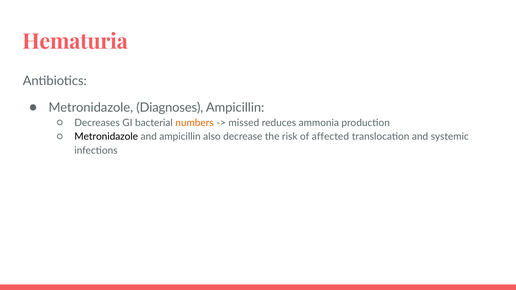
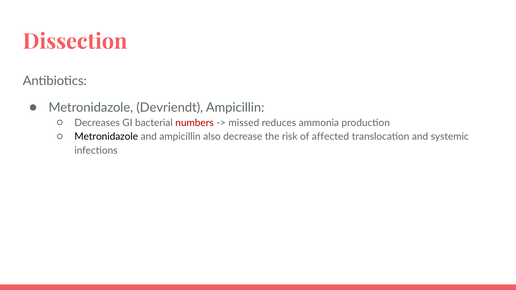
Hematuria: Hematuria -> Dissection (75, 42)
Diagnoses: Diagnoses -> Devriendt (170, 108)
numbers colour: orange -> red (195, 123)
